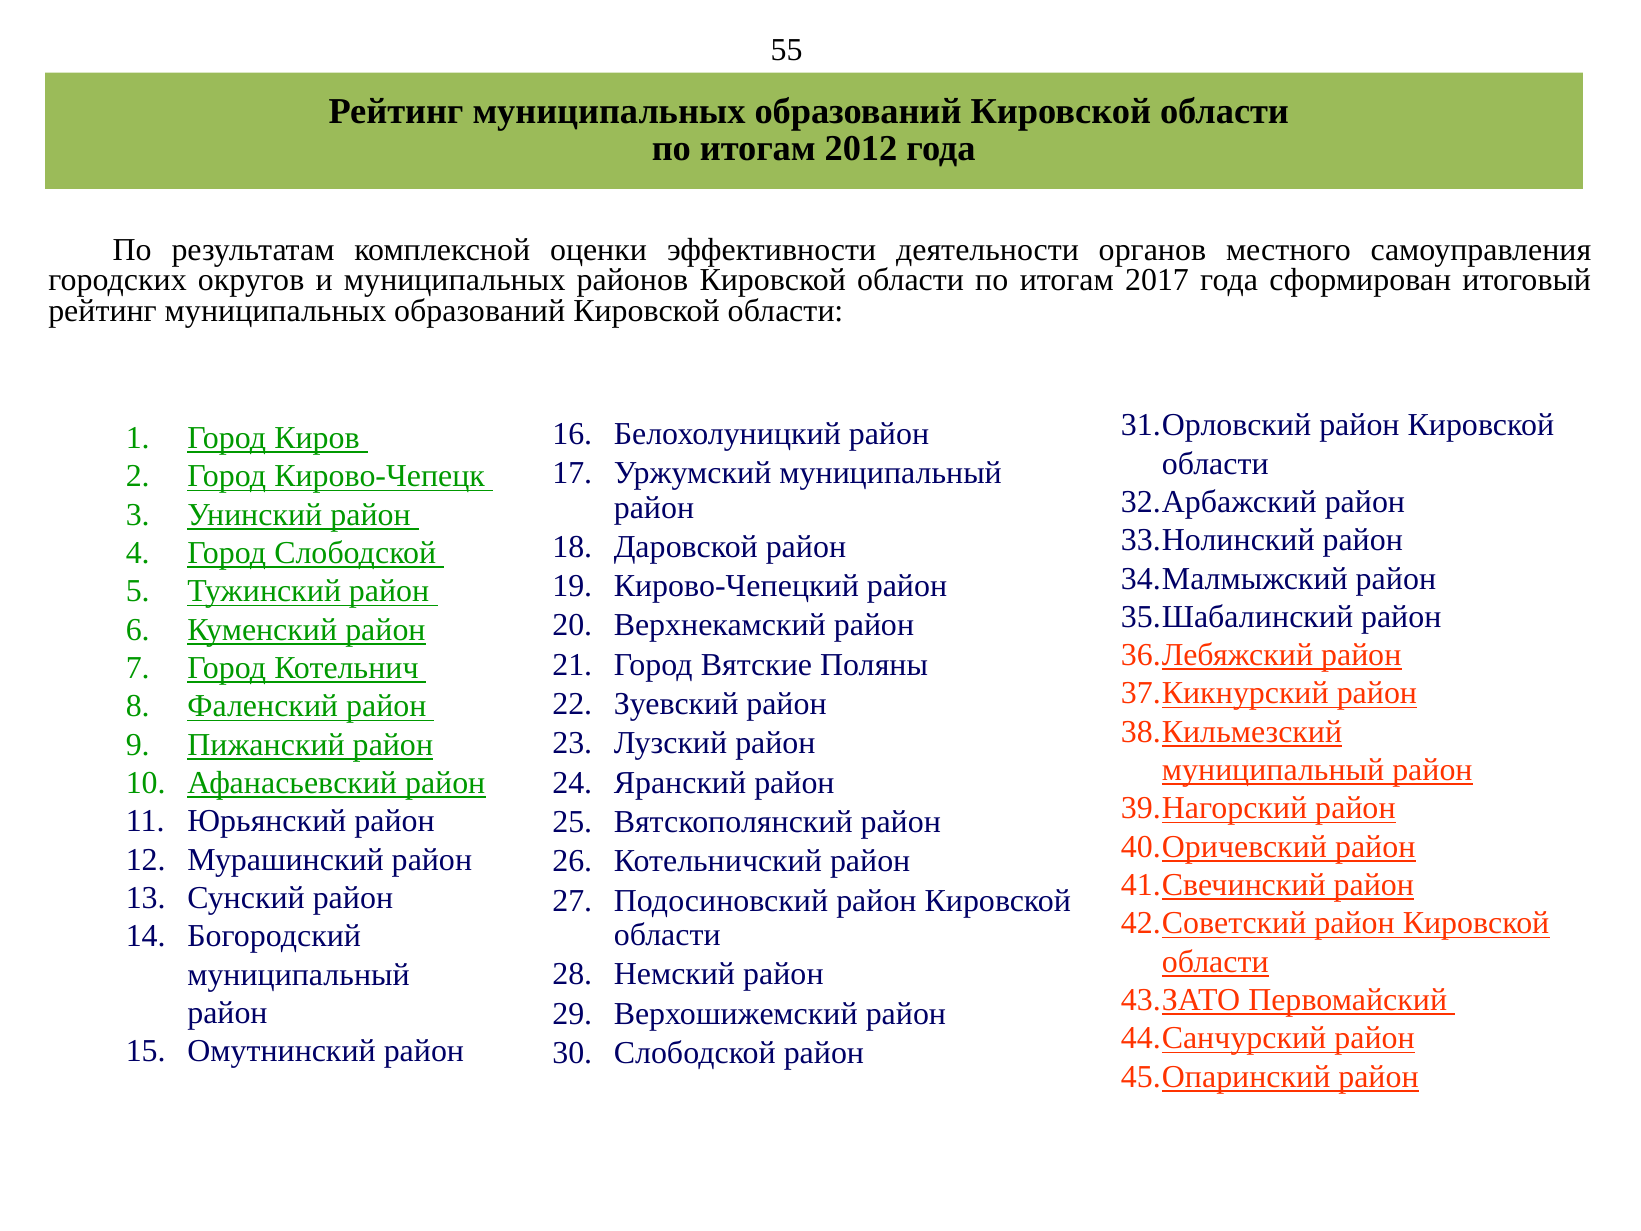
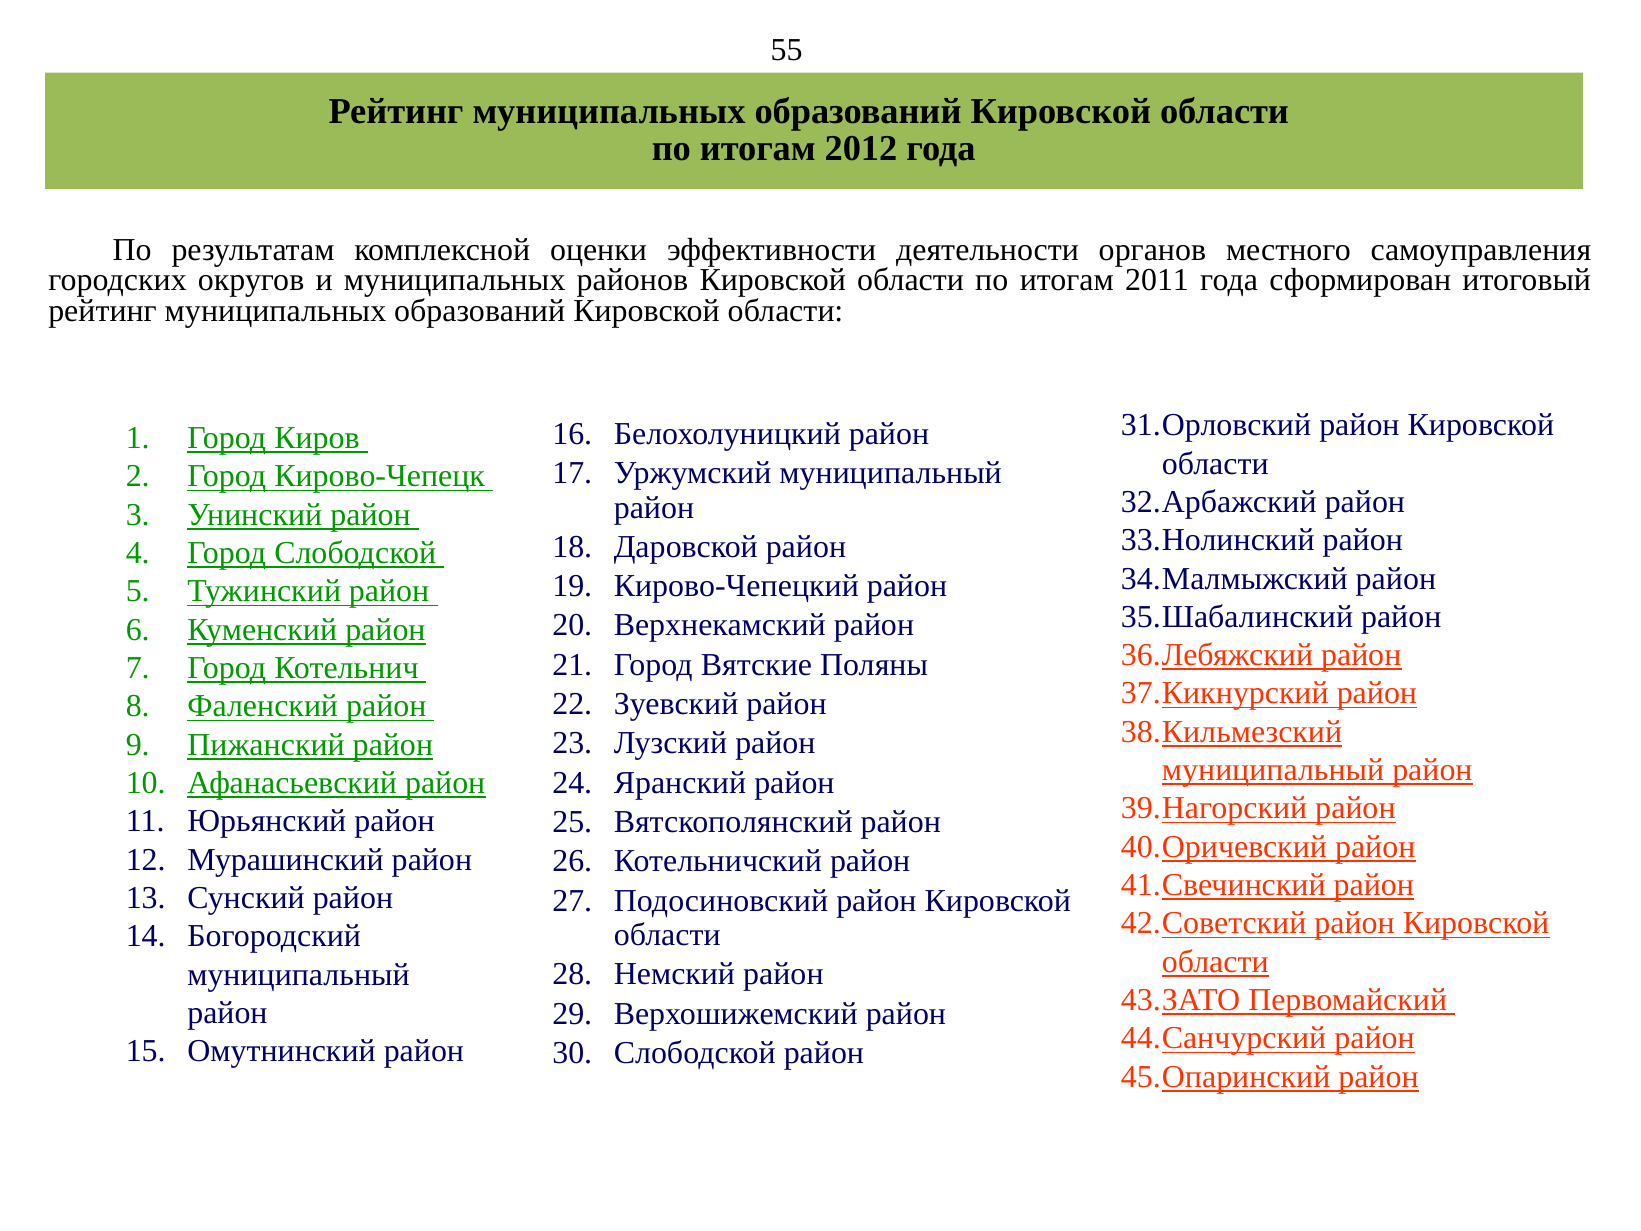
2017: 2017 -> 2011 (1157, 280)
